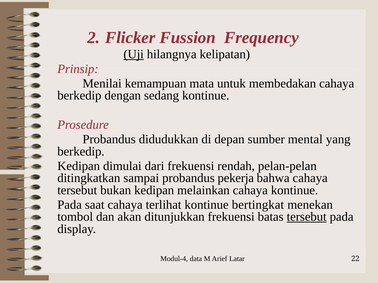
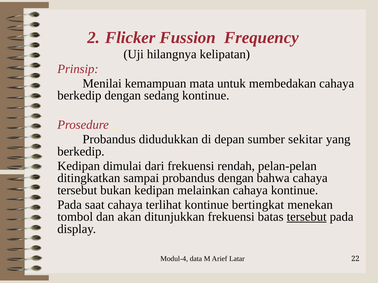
Uji underline: present -> none (134, 54)
mental: mental -> sekitar (305, 140)
probandus pekerja: pekerja -> dengan (236, 178)
